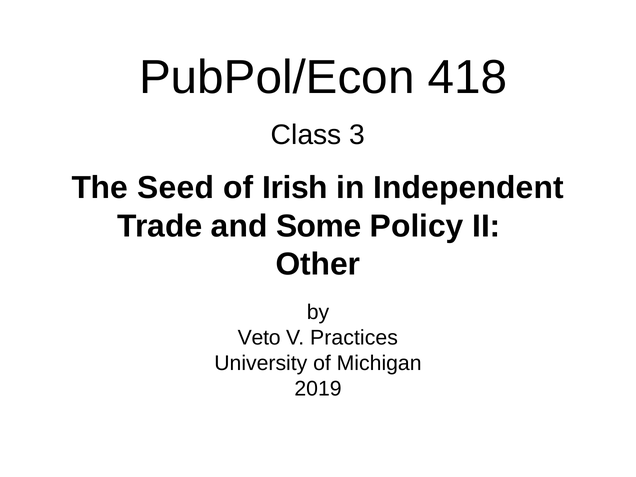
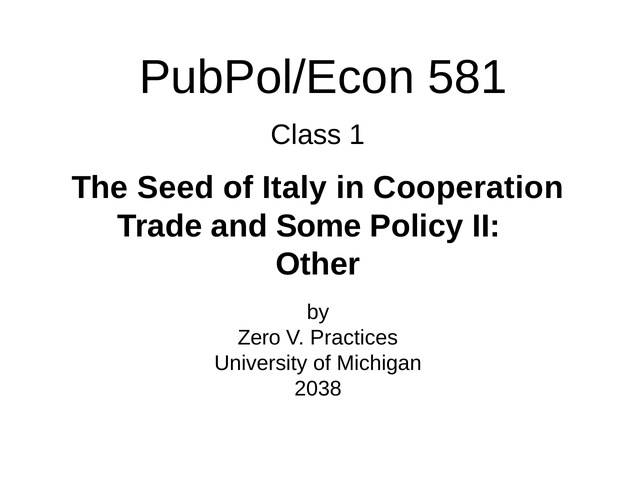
418: 418 -> 581 (467, 78)
3: 3 -> 1 (357, 135)
Irish: Irish -> Italy (295, 188)
Independent: Independent -> Cooperation (468, 188)
Veto: Veto -> Zero (259, 338)
2019: 2019 -> 2038 (318, 389)
